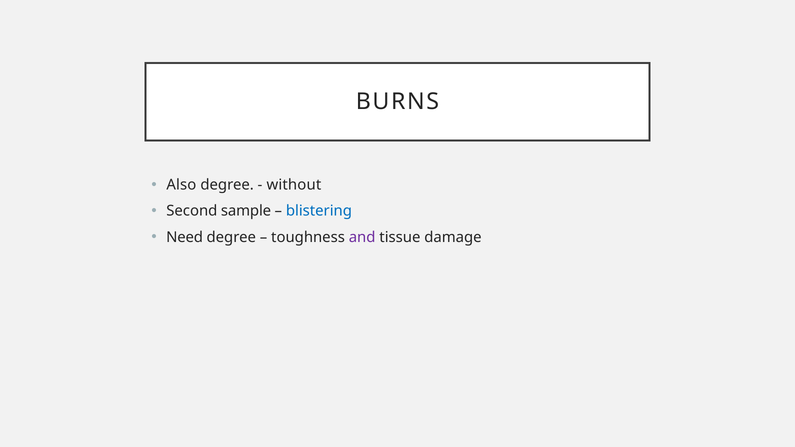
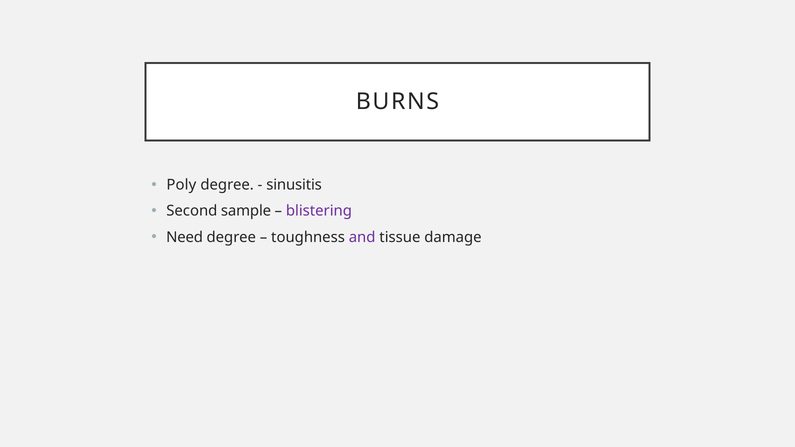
Also: Also -> Poly (181, 185)
without: without -> sinusitis (294, 185)
blistering colour: blue -> purple (319, 211)
